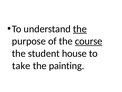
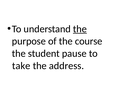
course underline: present -> none (89, 41)
house: house -> pause (74, 53)
painting: painting -> address (66, 65)
